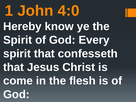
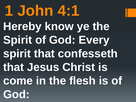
4:0: 4:0 -> 4:1 (69, 11)
